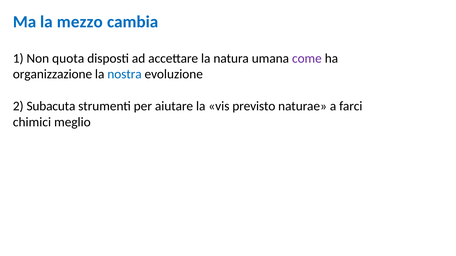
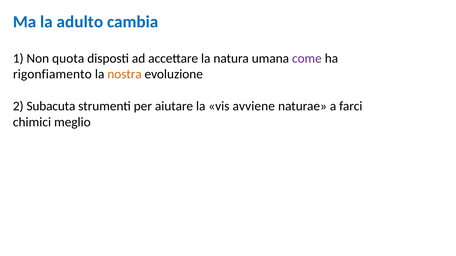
mezzo: mezzo -> adulto (80, 22)
organizzazione: organizzazione -> rigonfiamento (52, 74)
nostra colour: blue -> orange (125, 74)
previsto: previsto -> avviene (254, 106)
